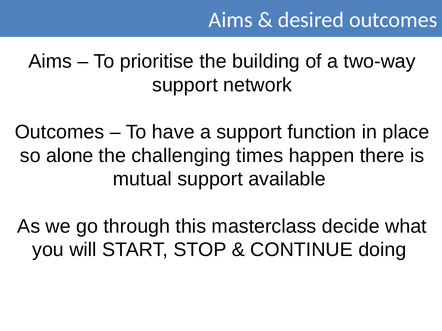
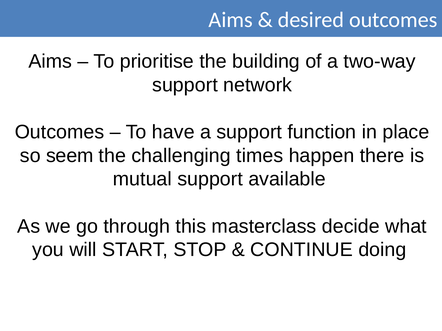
alone: alone -> seem (70, 156)
